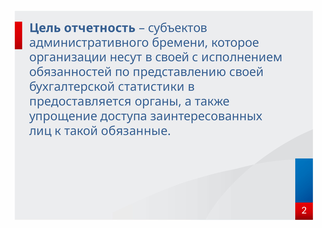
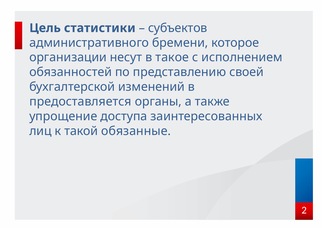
отчетность: отчетность -> статистики (100, 28)
в своей: своей -> такое (172, 57)
статистики: статистики -> изменений (151, 87)
